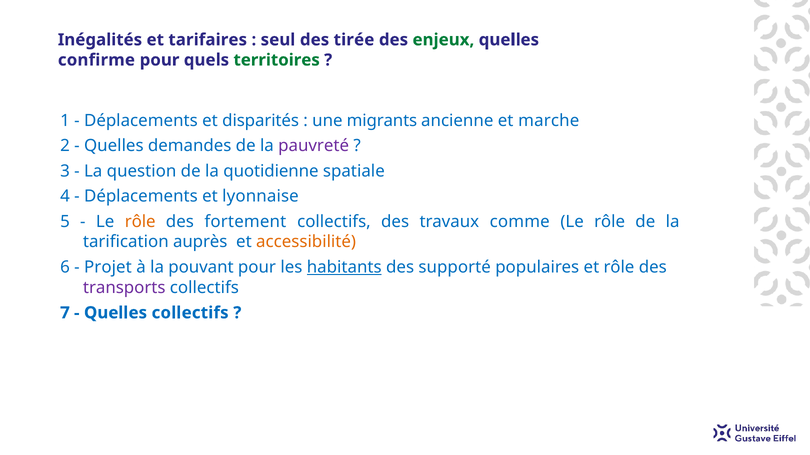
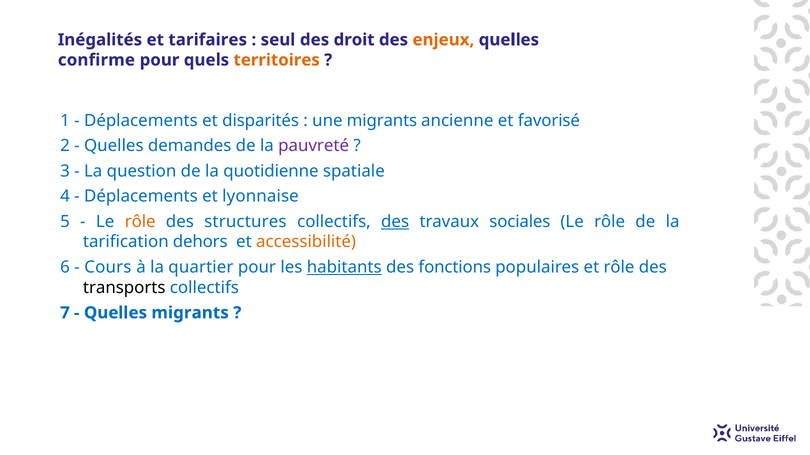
tirée: tirée -> droit (354, 40)
enjeux colour: green -> orange (443, 40)
territoires colour: green -> orange (277, 60)
marche: marche -> favorisé (549, 121)
fortement: fortement -> structures (245, 222)
des underline: none -> present (395, 222)
comme: comme -> sociales (520, 222)
auprès: auprès -> dehors (200, 242)
Projet: Projet -> Cours (108, 268)
pouvant: pouvant -> quartier (201, 268)
supporté: supporté -> fonctions (455, 268)
transports colour: purple -> black (124, 288)
Quelles collectifs: collectifs -> migrants (190, 313)
